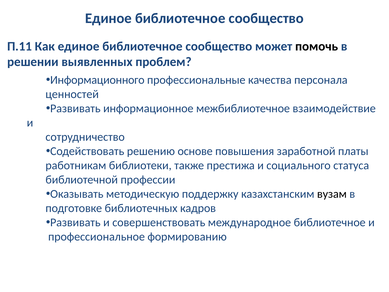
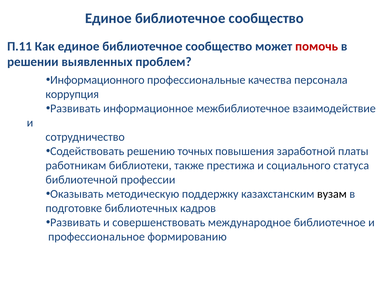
помочь colour: black -> red (317, 46)
ценностей: ценностей -> коррупция (72, 94)
основе: основе -> точных (195, 151)
